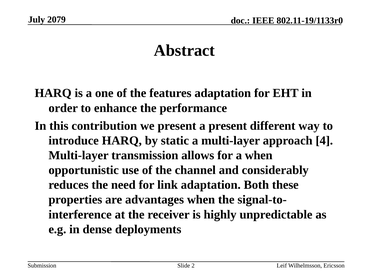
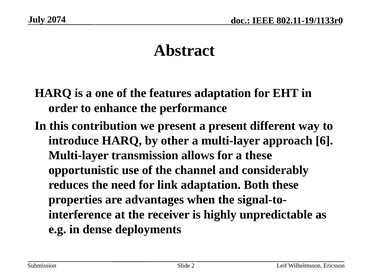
2079: 2079 -> 2074 (57, 20)
static: static -> other (175, 140)
4: 4 -> 6 (324, 140)
a when: when -> these (259, 155)
